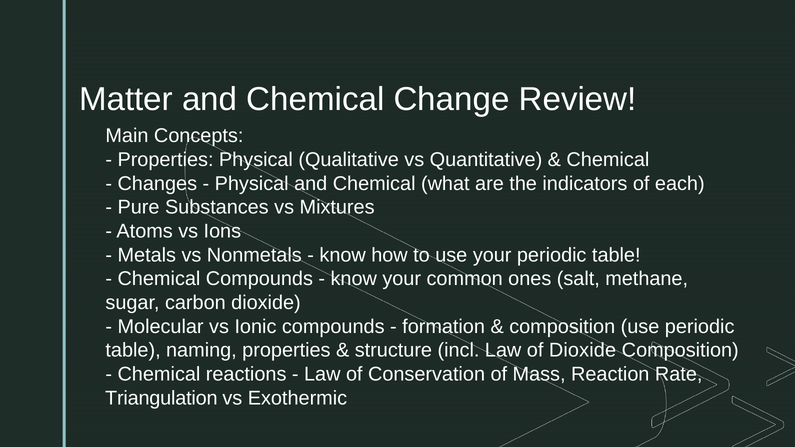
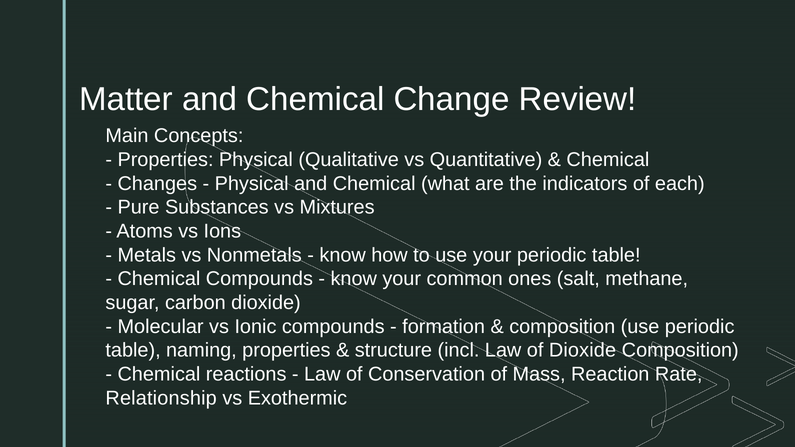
Triangulation: Triangulation -> Relationship (161, 398)
